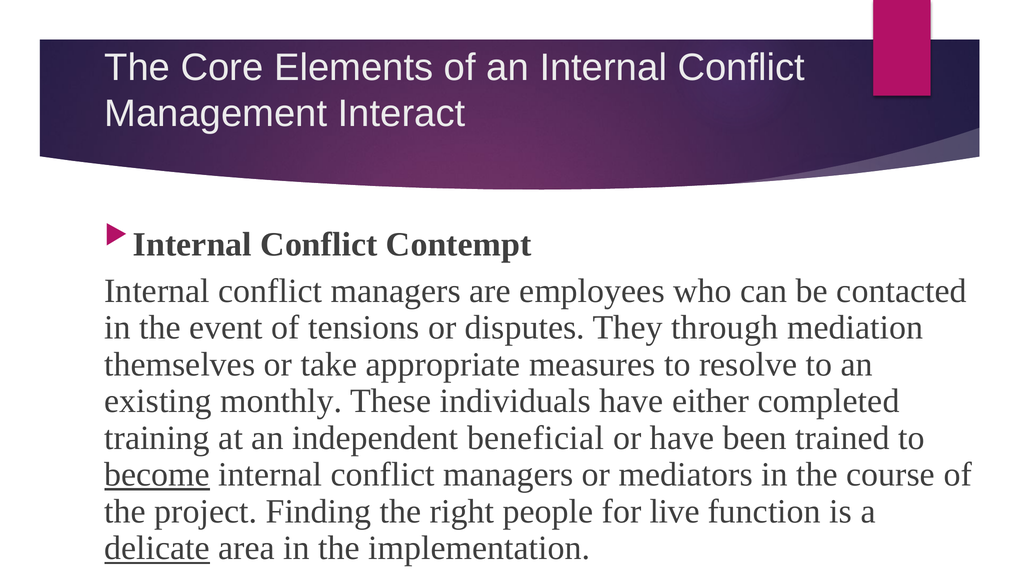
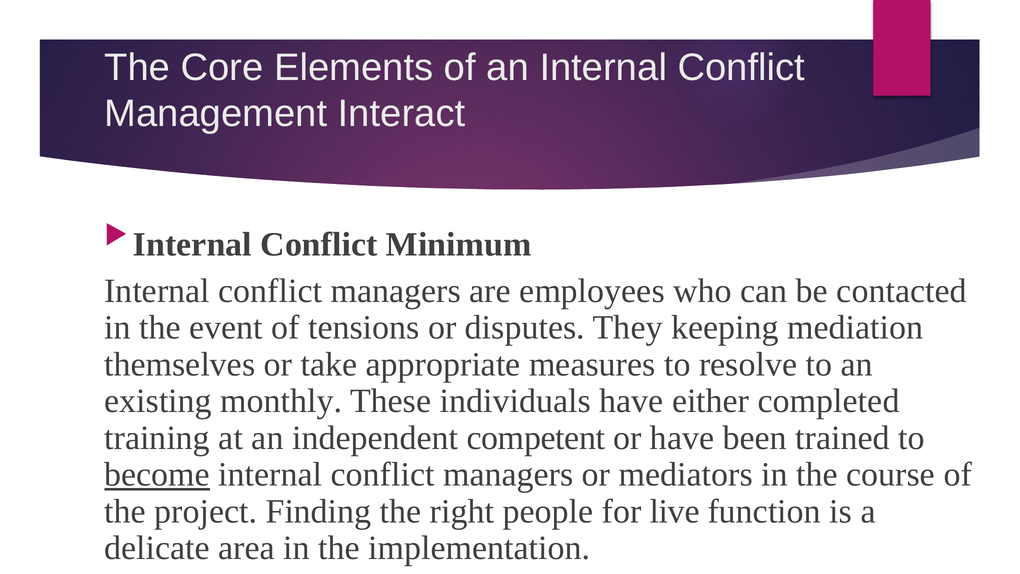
Contempt: Contempt -> Minimum (459, 244)
through: through -> keeping (725, 327)
beneficial: beneficial -> competent (536, 438)
delicate underline: present -> none (157, 548)
